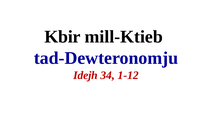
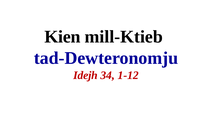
Kbir: Kbir -> Kien (62, 37)
